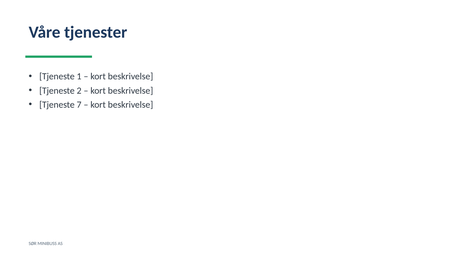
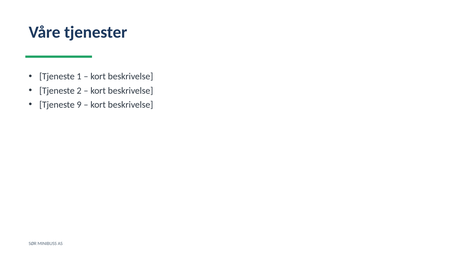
7: 7 -> 9 (79, 105)
